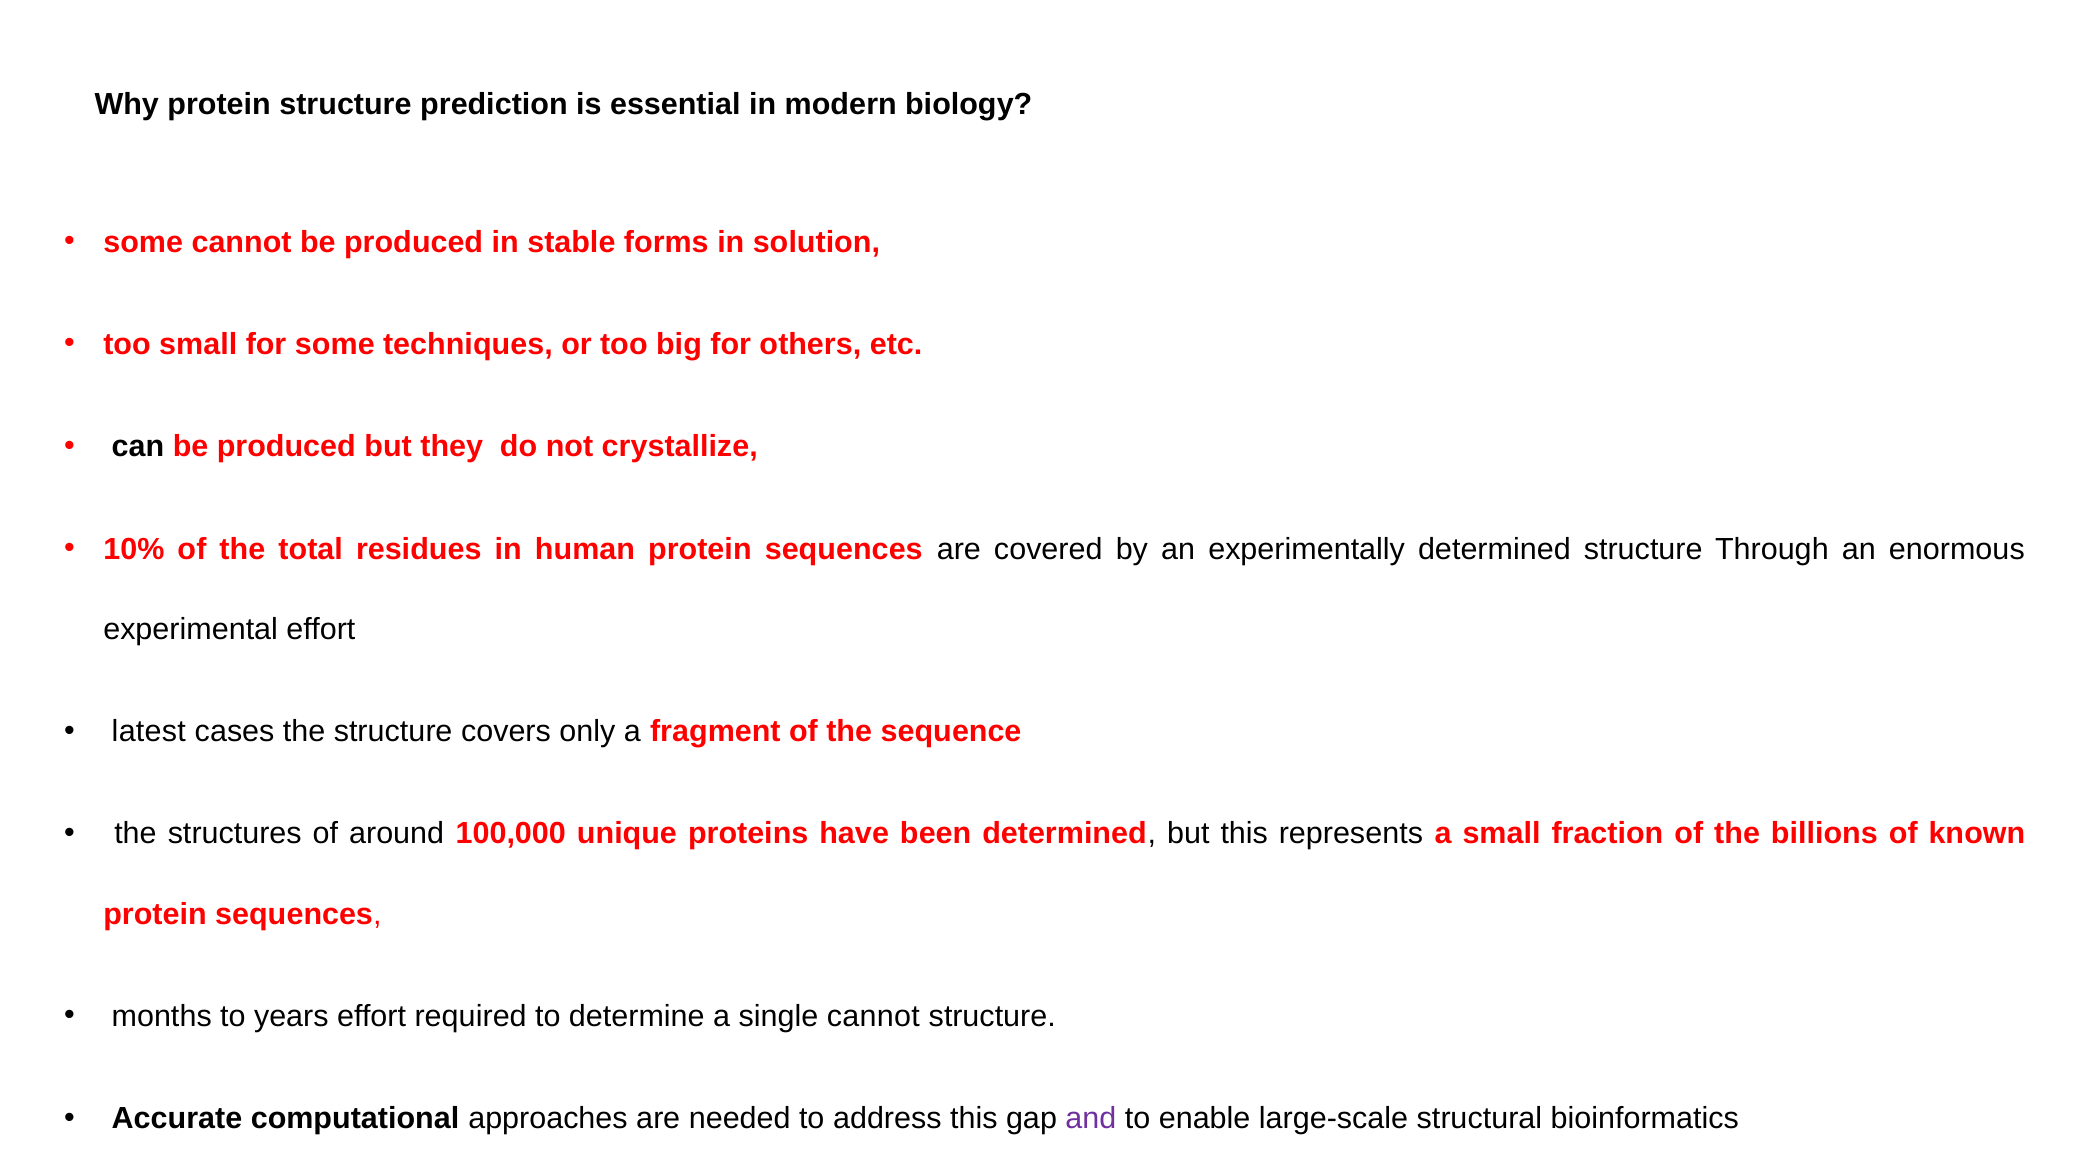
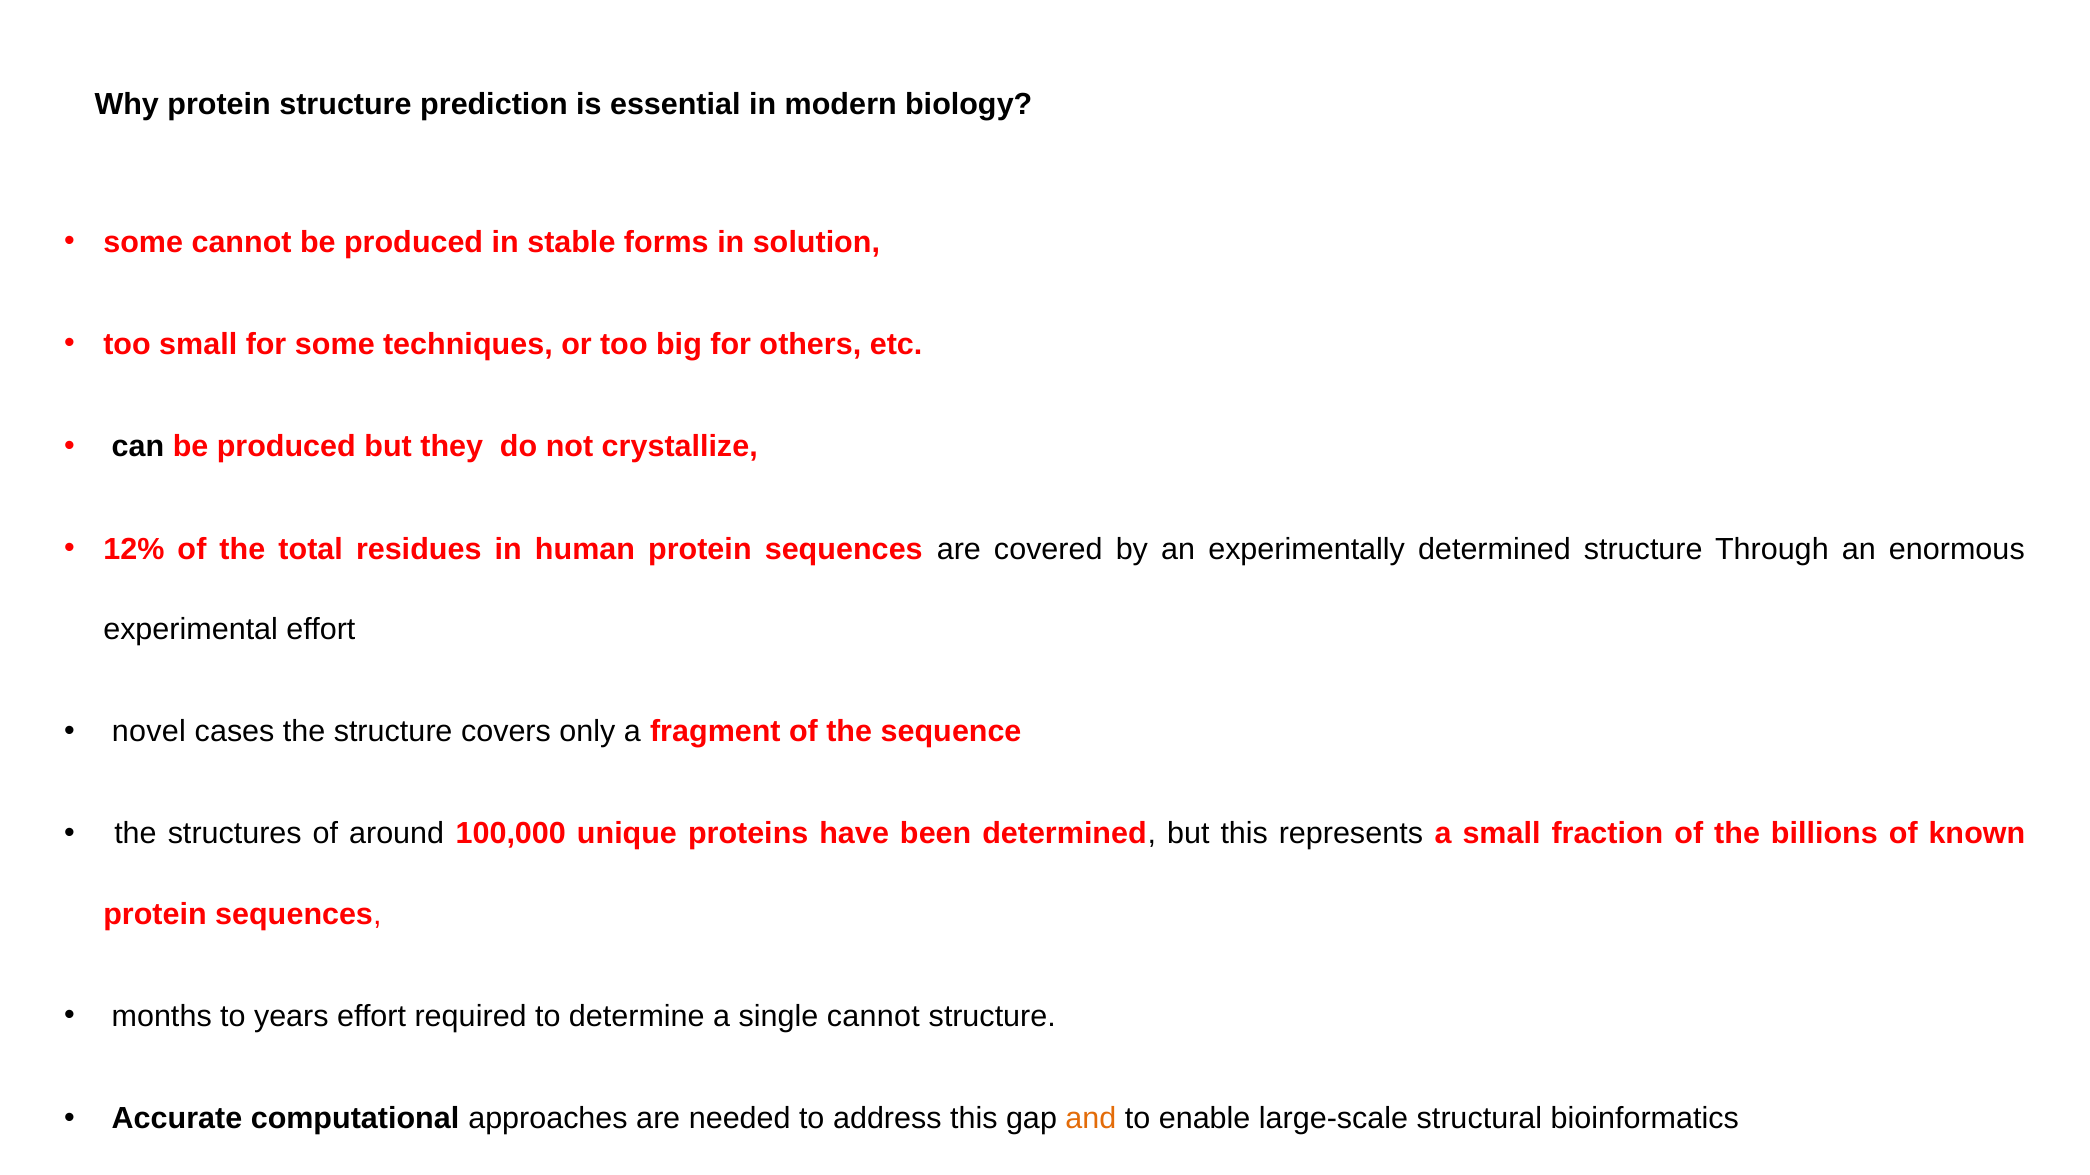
10%: 10% -> 12% (134, 549)
latest: latest -> novel (149, 732)
and colour: purple -> orange (1091, 1119)
